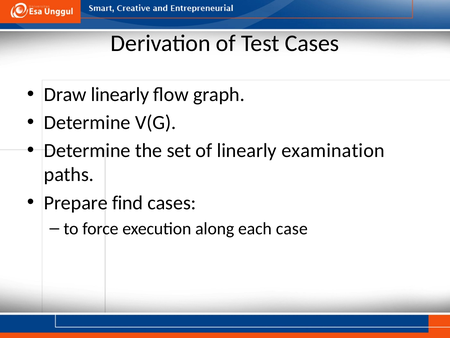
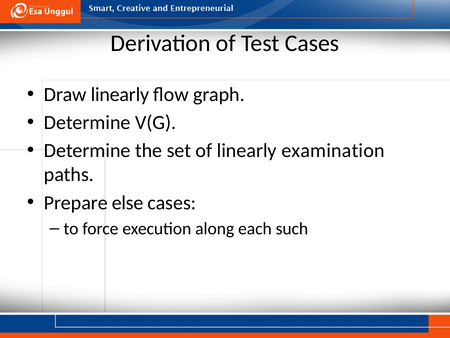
find: find -> else (128, 202)
case: case -> such (292, 228)
